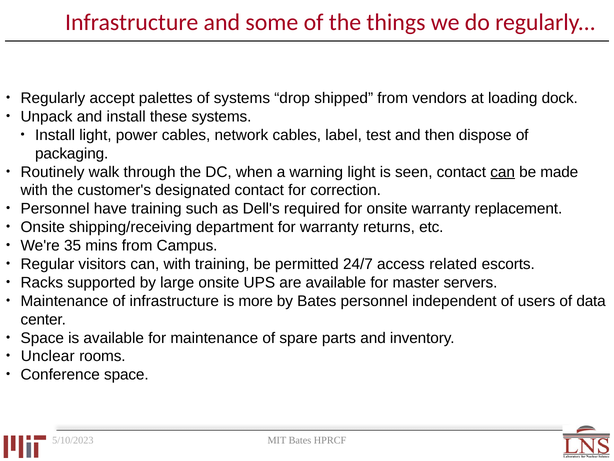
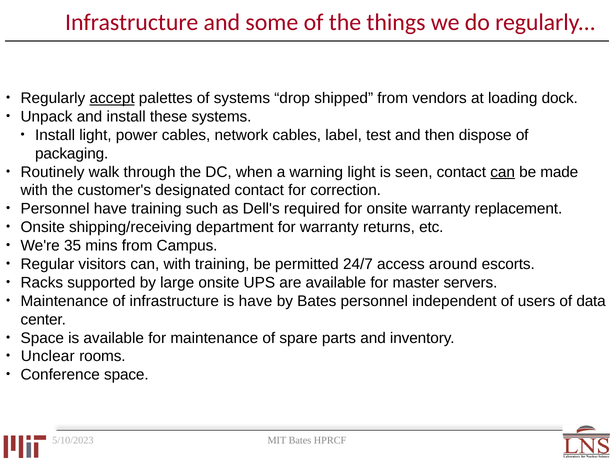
accept underline: none -> present (112, 98)
related: related -> around (453, 264)
is more: more -> have (256, 301)
